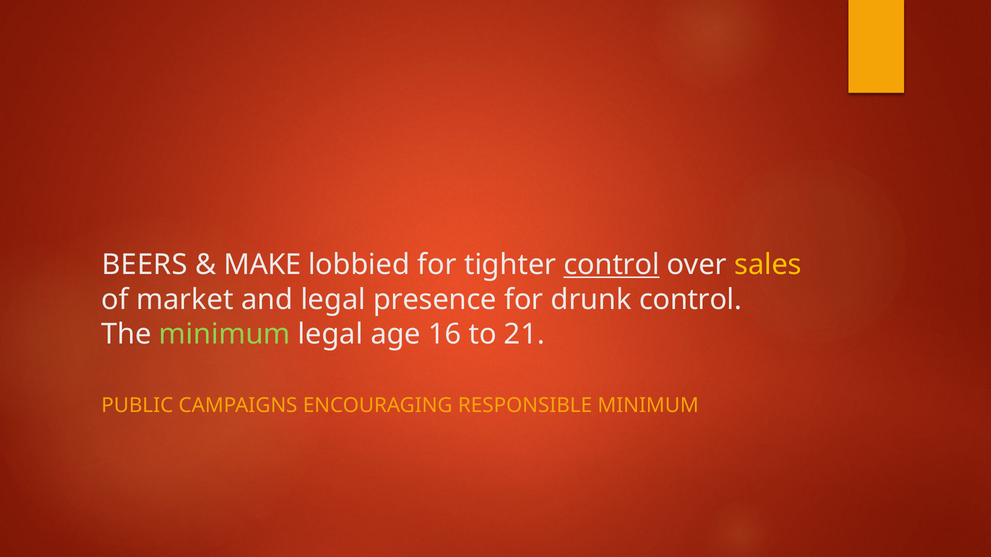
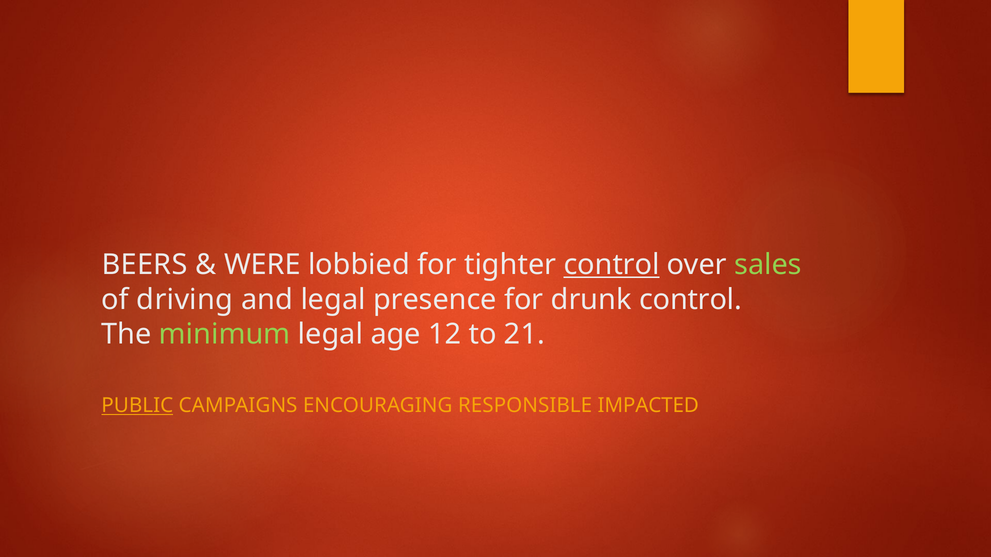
MAKE: MAKE -> WERE (262, 265)
sales colour: yellow -> light green (768, 265)
market: market -> driving (185, 300)
16: 16 -> 12 (445, 335)
PUBLIC underline: none -> present (137, 406)
RESPONSIBLE MINIMUM: MINIMUM -> IMPACTED (648, 406)
